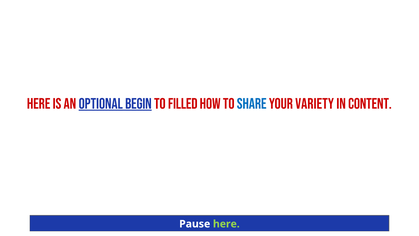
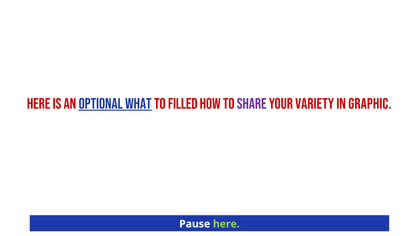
begin: begin -> what (138, 104)
share colour: blue -> purple (252, 104)
Content: Content -> Graphic (370, 104)
